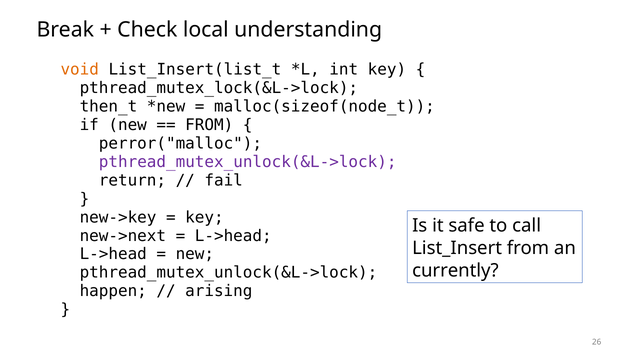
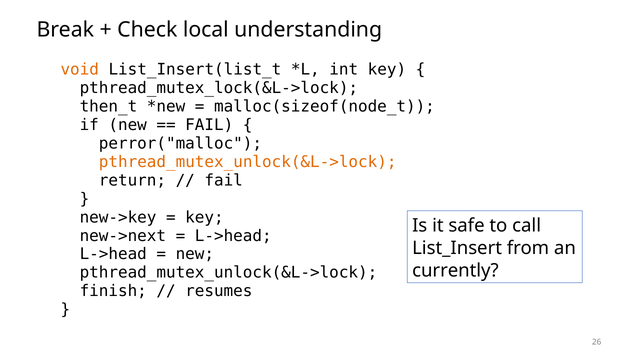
FROM: FROM -> FAIL (209, 125)
pthread_mutex_unlock(&L->lock colour: purple -> orange (248, 162)
happen: happen -> finish (113, 291)
arising: arising -> resumes (219, 291)
